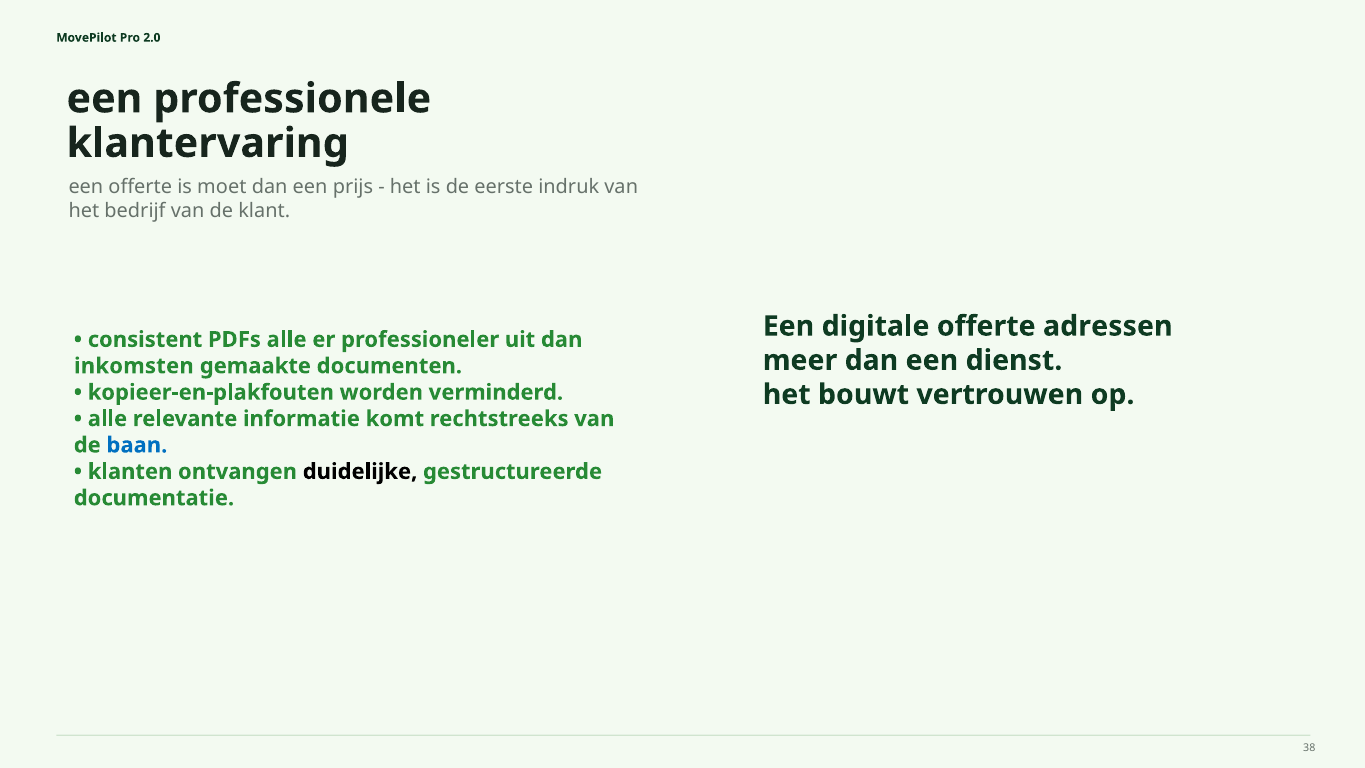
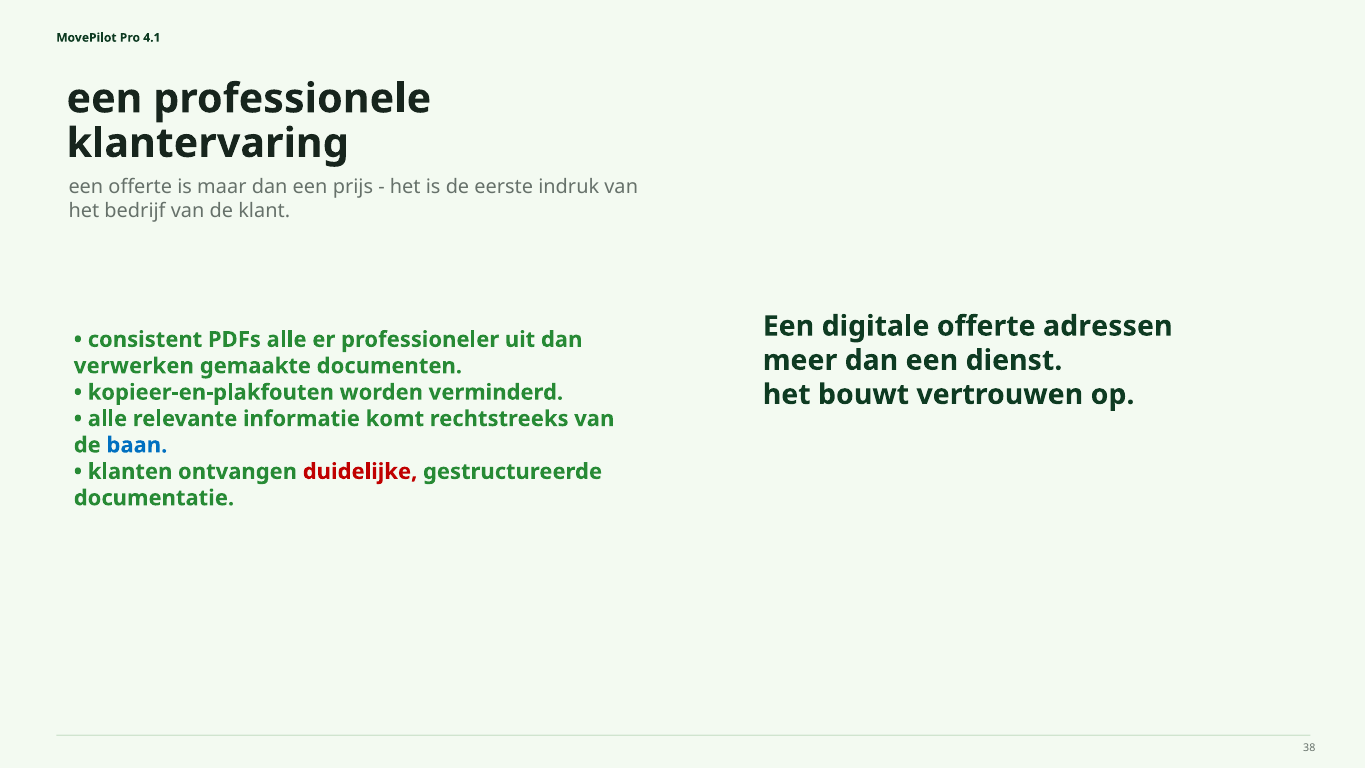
2.0: 2.0 -> 4.1 (152, 38)
moet: moet -> maar (222, 187)
inkomsten: inkomsten -> verwerken (134, 366)
duidelijke colour: black -> red (360, 472)
